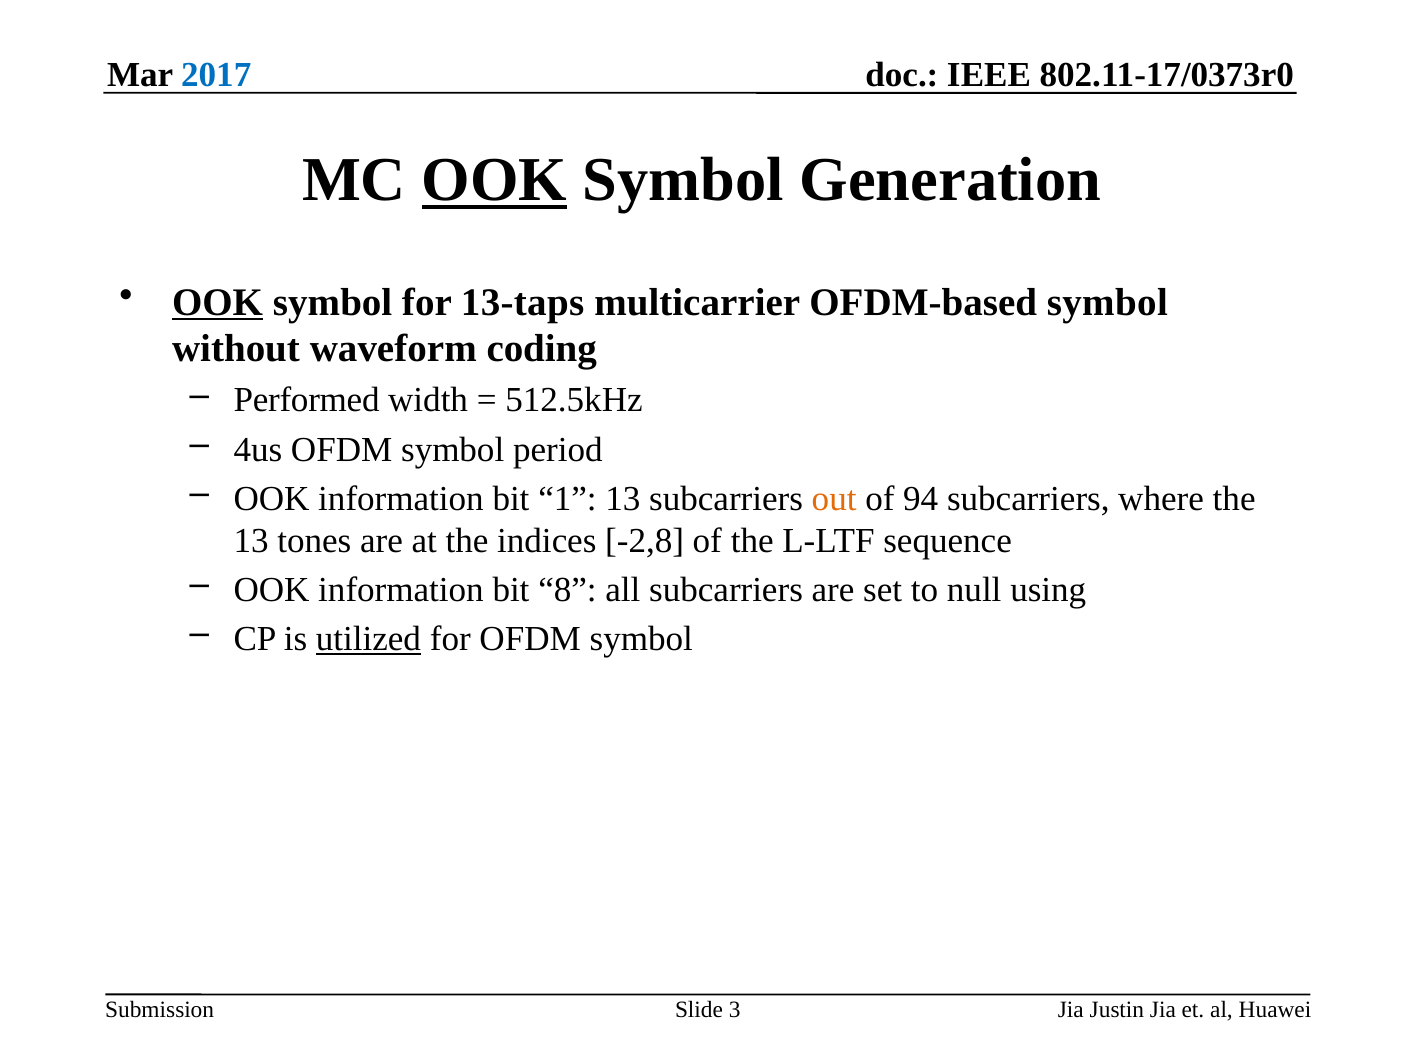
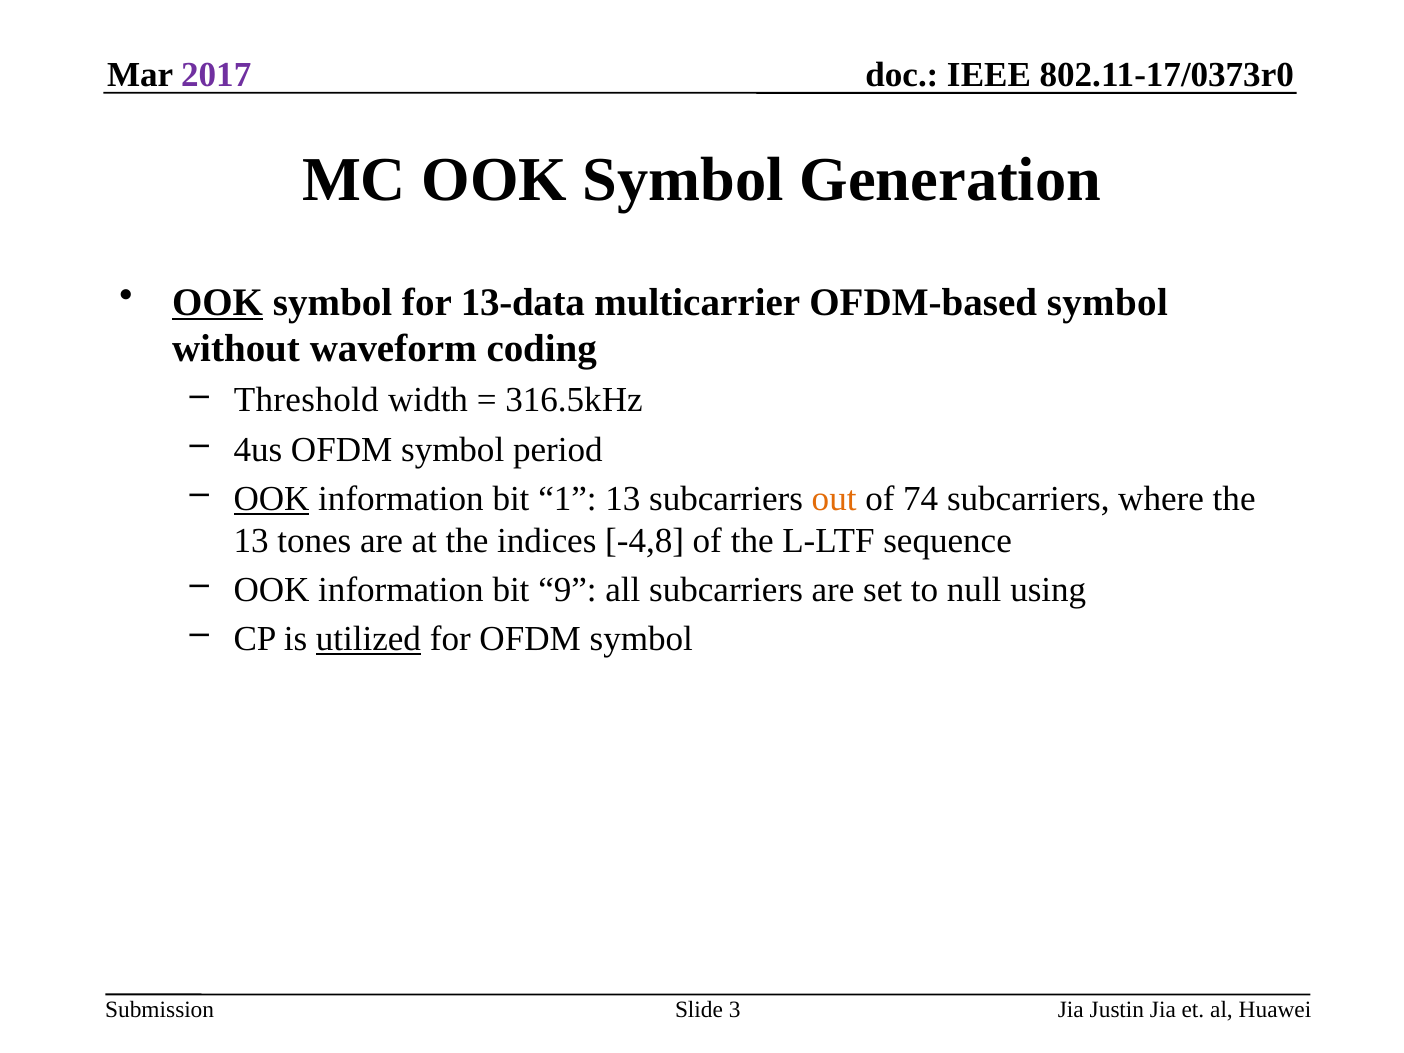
2017 colour: blue -> purple (216, 75)
OOK underline: present -> none (494, 180)
13-taps: 13-taps -> 13-data (523, 302)
Performed: Performed -> Threshold (306, 400)
512.5kHz: 512.5kHz -> 316.5kHz (574, 400)
OOK underline: none -> present (272, 499)
94: 94 -> 74 (921, 499)
-2,8: -2,8 -> -4,8 (645, 541)
8: 8 -> 9 (567, 590)
